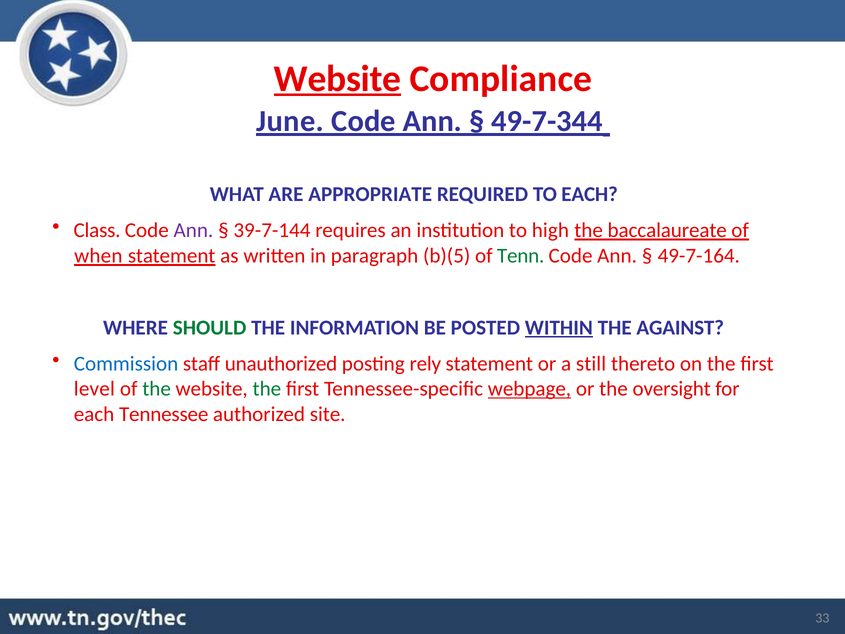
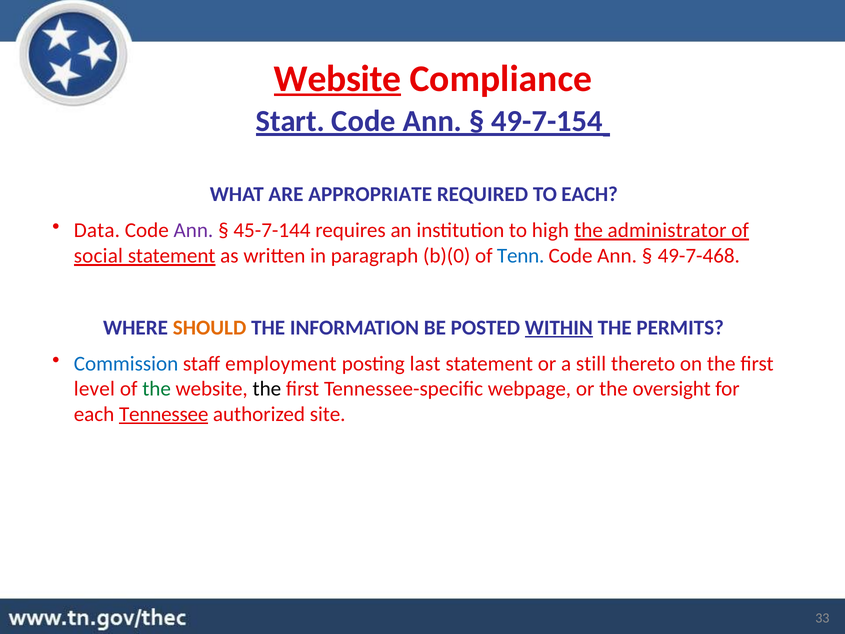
June: June -> Start (290, 121)
49-7-344: 49-7-344 -> 49-7-154 (547, 121)
Class: Class -> Data (97, 230)
39-7-144: 39-7-144 -> 45-7-144 (272, 230)
baccalaureate: baccalaureate -> administrator (667, 230)
when: when -> social (98, 256)
b)(5: b)(5 -> b)(0 (447, 256)
Tenn colour: green -> blue (521, 256)
49-7-164: 49-7-164 -> 49-7-468 (699, 256)
SHOULD colour: green -> orange (210, 327)
AGAINST: AGAINST -> PERMITS (680, 327)
unauthorized: unauthorized -> employment (281, 363)
rely: rely -> last (425, 363)
the colour: green -> black (267, 389)
webpage underline: present -> none (529, 389)
Tennessee underline: none -> present (164, 414)
